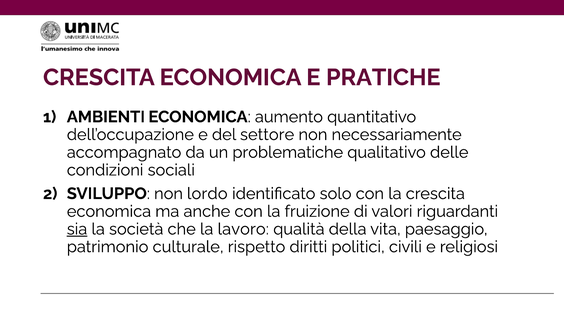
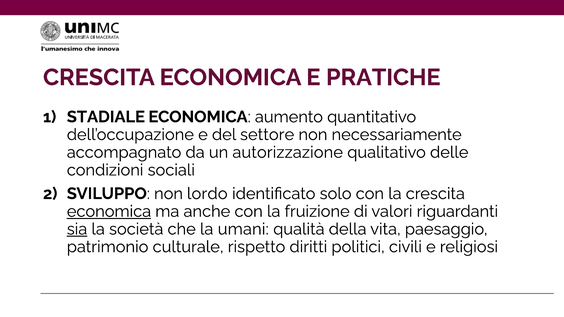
AMBIENTI: AMBIENTI -> STADIALE (106, 117)
problematiche: problematiche -> autorizzazione (288, 152)
economica underline: none -> present (109, 212)
lavoro: lavoro -> umani (243, 229)
